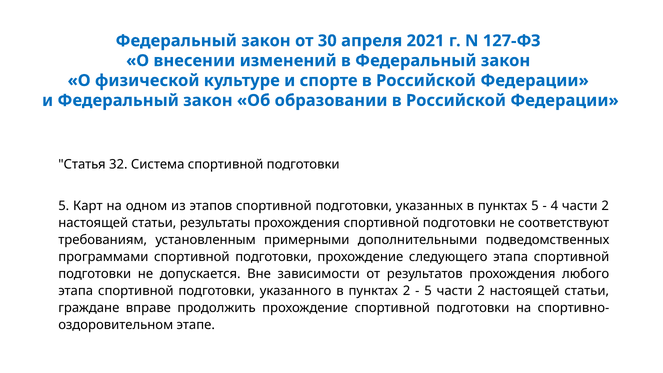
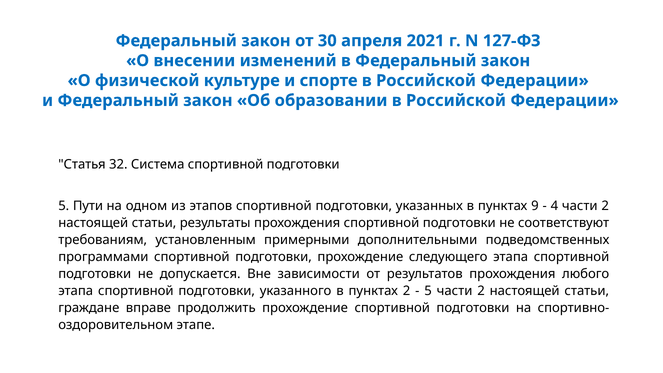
Карт: Карт -> Пути (88, 206)
пунктах 5: 5 -> 9 (535, 206)
